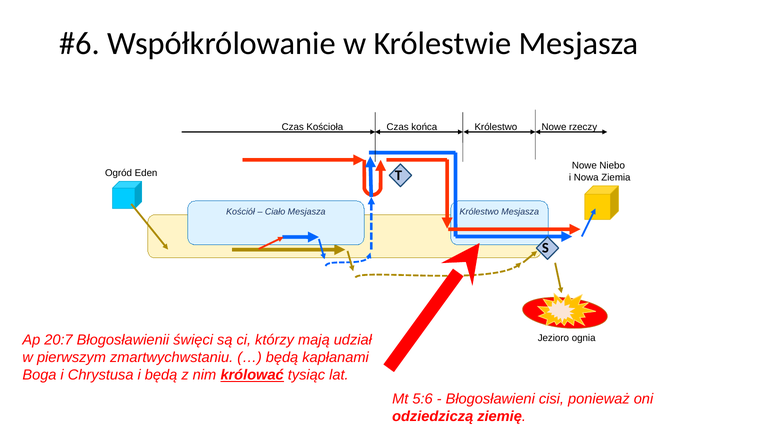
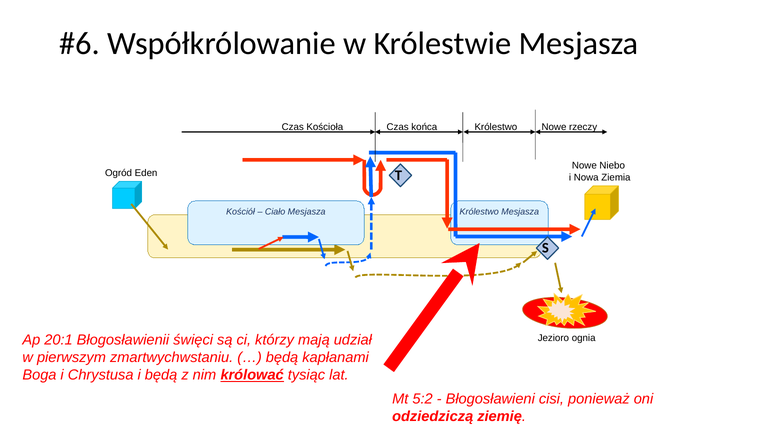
20:7: 20:7 -> 20:1 (59, 340)
5:6: 5:6 -> 5:2 (423, 399)
